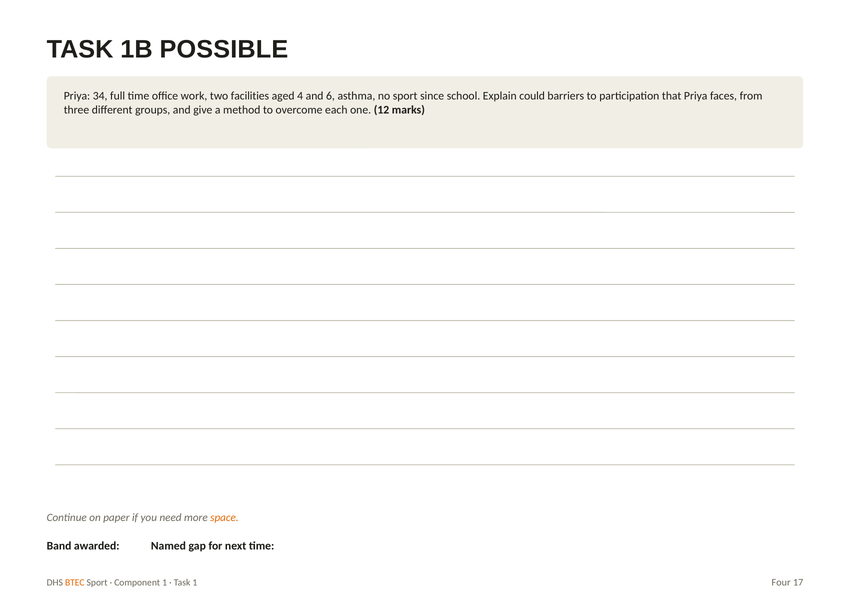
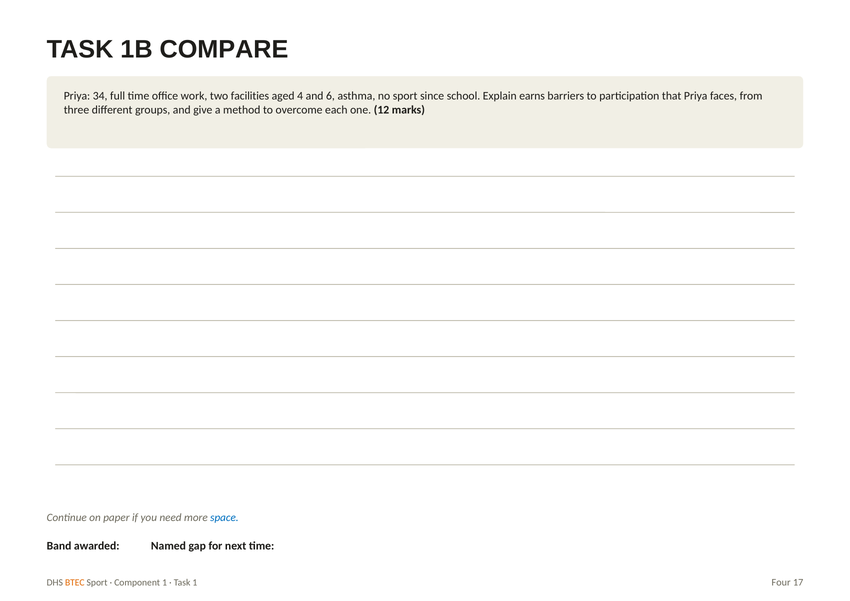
POSSIBLE: POSSIBLE -> COMPARE (224, 49)
could: could -> earns (532, 96)
space colour: orange -> blue (224, 518)
